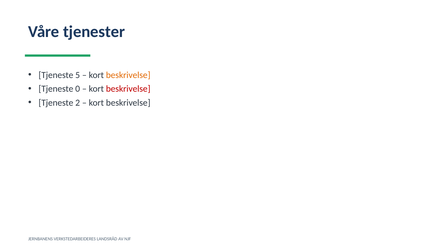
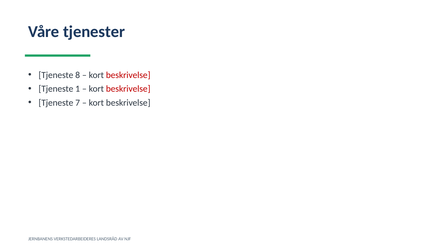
5: 5 -> 8 (78, 75)
beskrivelse colour: orange -> red (128, 75)
0: 0 -> 1 (78, 89)
2: 2 -> 7 (78, 103)
